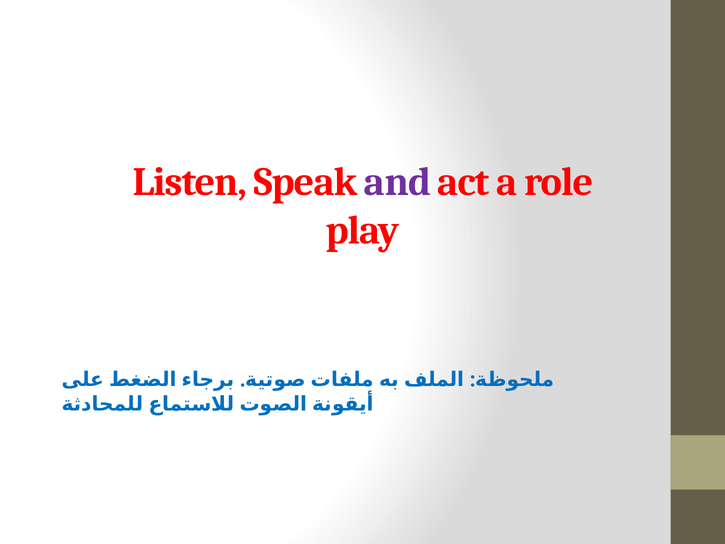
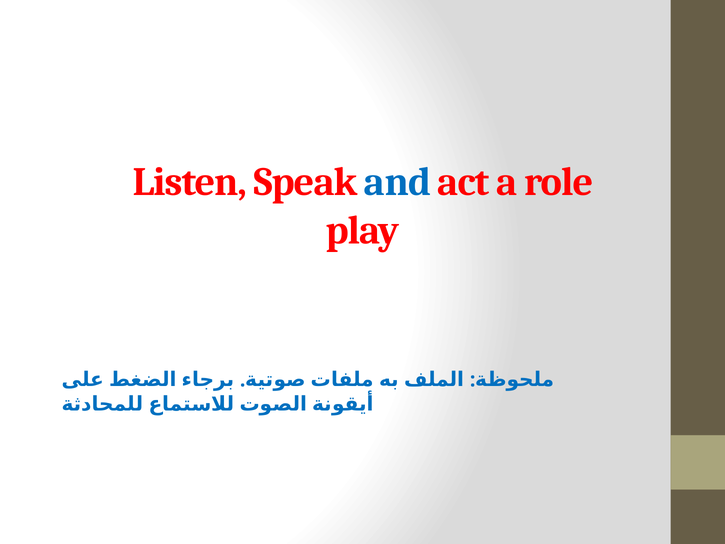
and colour: purple -> blue (398, 182)
